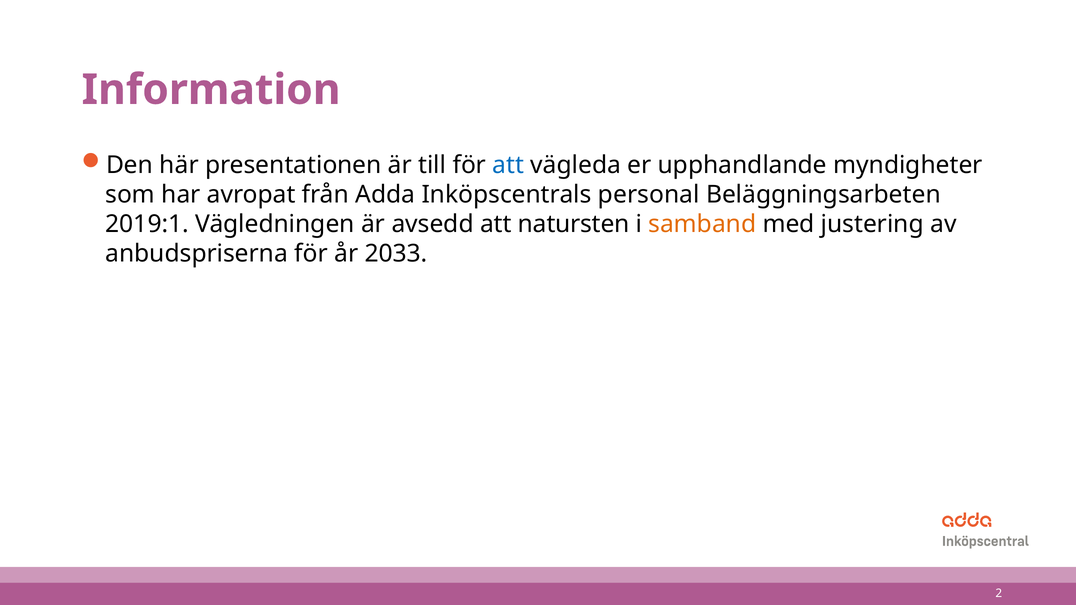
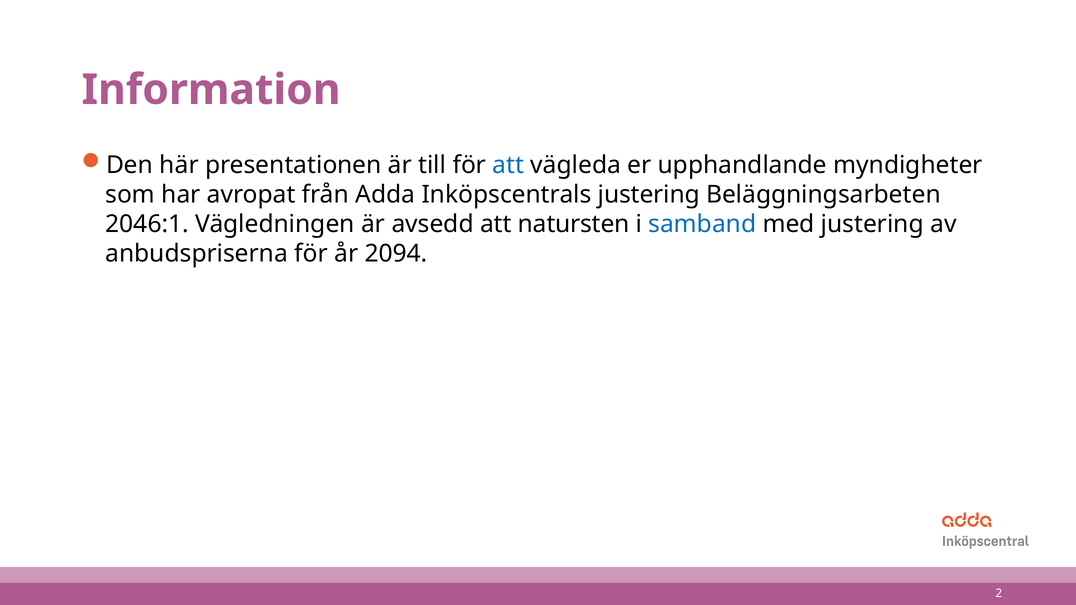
Inköpscentrals personal: personal -> justering (649, 195)
2019:1: 2019:1 -> 2046:1 (147, 224)
samband colour: orange -> blue (702, 224)
2033: 2033 -> 2094 (396, 254)
